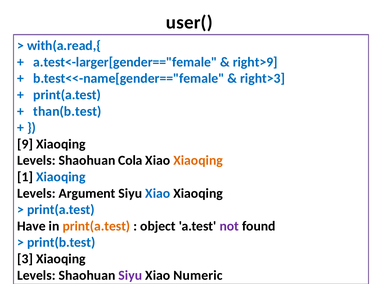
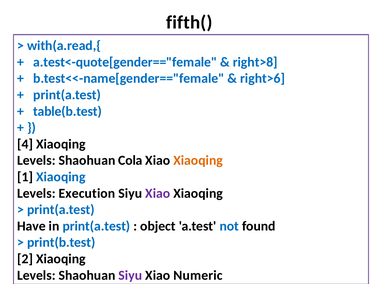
user(: user( -> fifth( (189, 22)
a.test<-larger[gender=="female: a.test<-larger[gender=="female -> a.test<-quote[gender=="female (125, 62)
right>9: right>9 -> right>8 (255, 62)
right>3: right>3 -> right>6 (263, 79)
than(b.test: than(b.test -> table(b.test (67, 111)
9: 9 -> 4 (25, 144)
Argument: Argument -> Execution (87, 193)
Xiao colour: blue -> purple (158, 193)
print(a.test colour: orange -> blue (96, 226)
not colour: purple -> blue (229, 226)
3: 3 -> 2 (25, 259)
